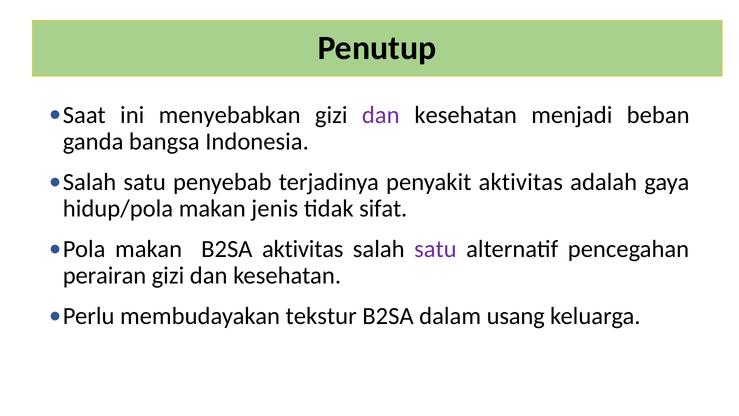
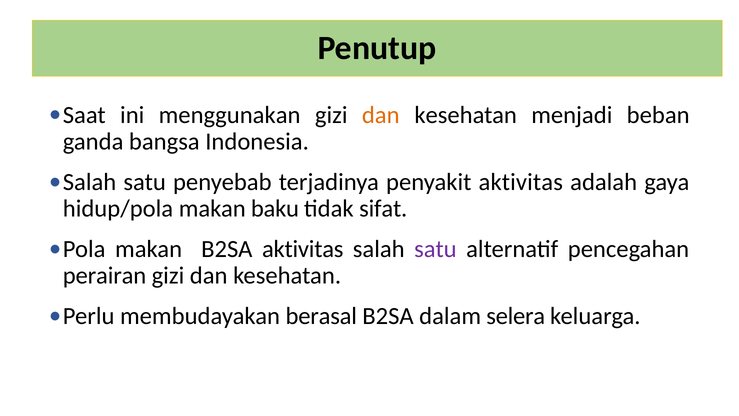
menyebabkan: menyebabkan -> menggunakan (230, 115)
dan colour: purple -> orange (381, 115)
jenis: jenis -> baku (275, 209)
tekstur: tekstur -> berasal (321, 316)
usang: usang -> selera (516, 316)
